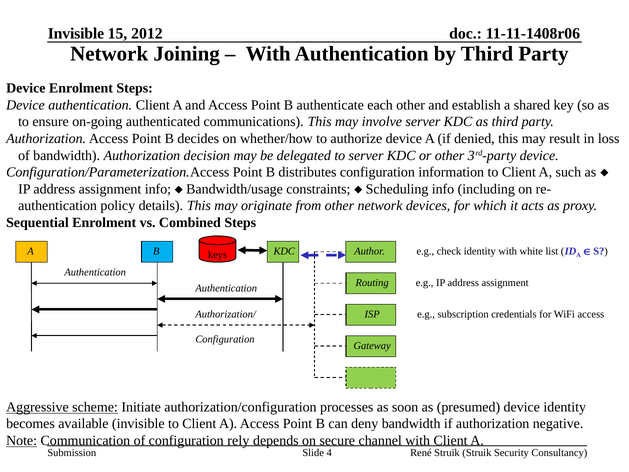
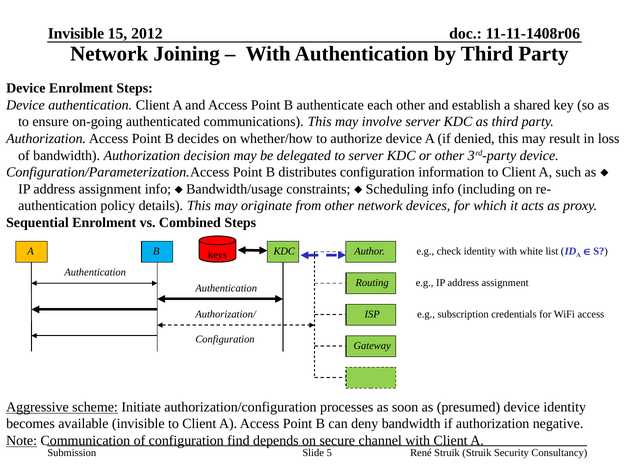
rely: rely -> find (238, 440)
4: 4 -> 5 (329, 452)
